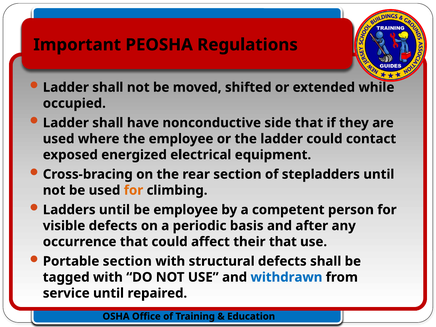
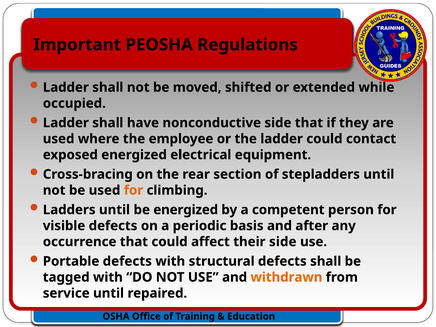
be employee: employee -> energized (186, 210)
their that: that -> side (283, 242)
Portable section: section -> defects (127, 261)
withdrawn colour: blue -> orange (286, 277)
